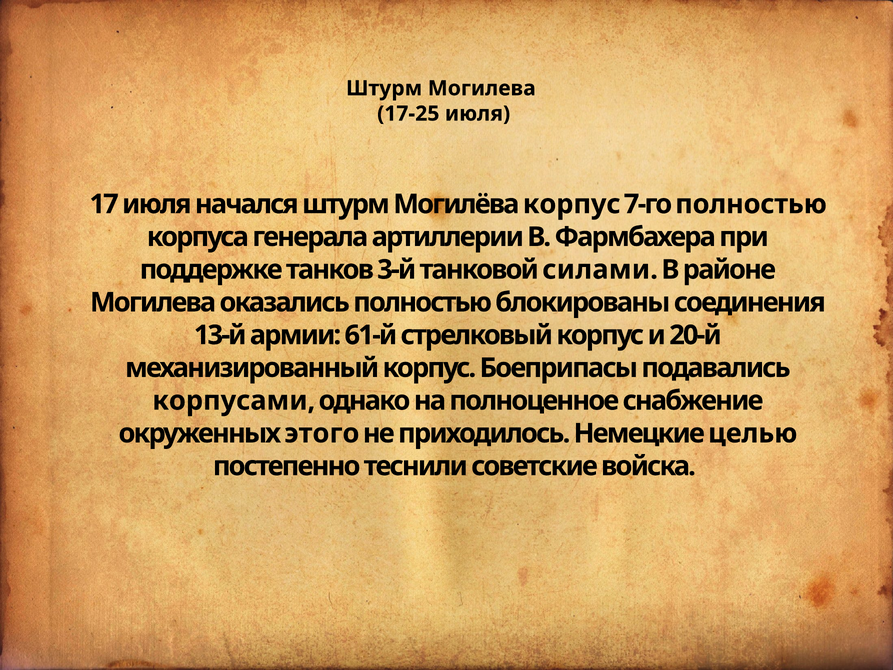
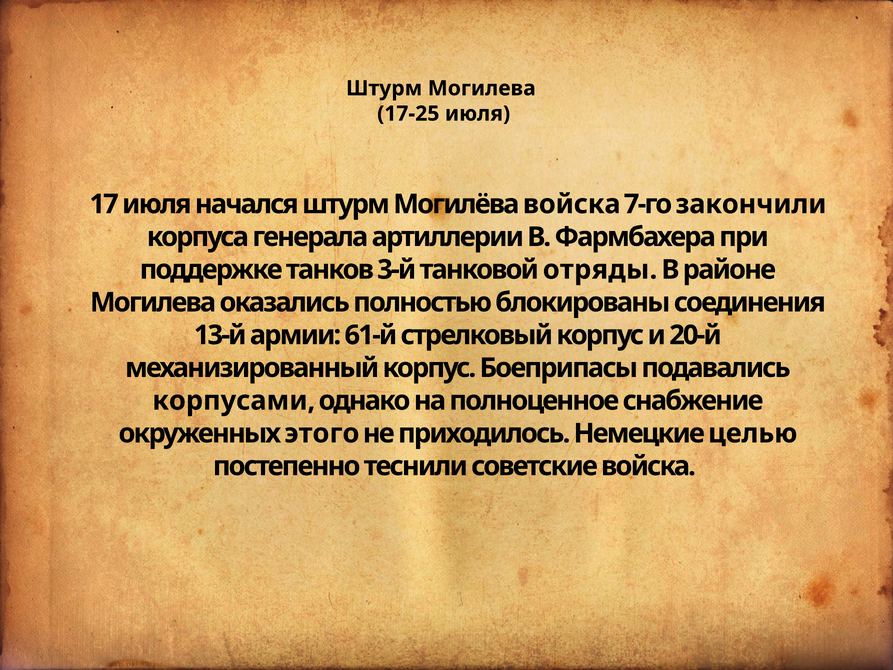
Могилёва корпус: корпус -> войска (572, 204)
7-го полностью: полностью -> закончили (751, 204)
силами: силами -> отряды (600, 270)
